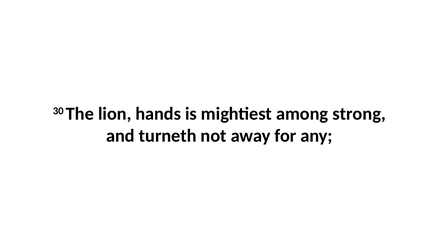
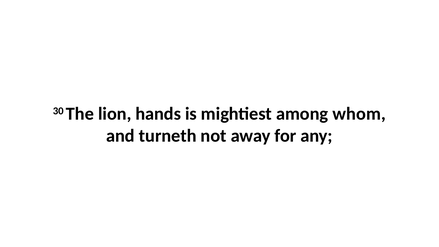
strong: strong -> whom (359, 114)
